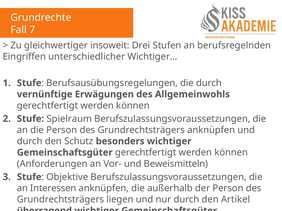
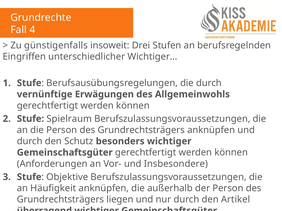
7: 7 -> 4 (32, 30)
gleichwertiger: gleichwertiger -> günstigenfalls (56, 45)
Beweismitteln: Beweismitteln -> Insbesondere (176, 164)
Interessen: Interessen -> Häufigkeit (53, 189)
